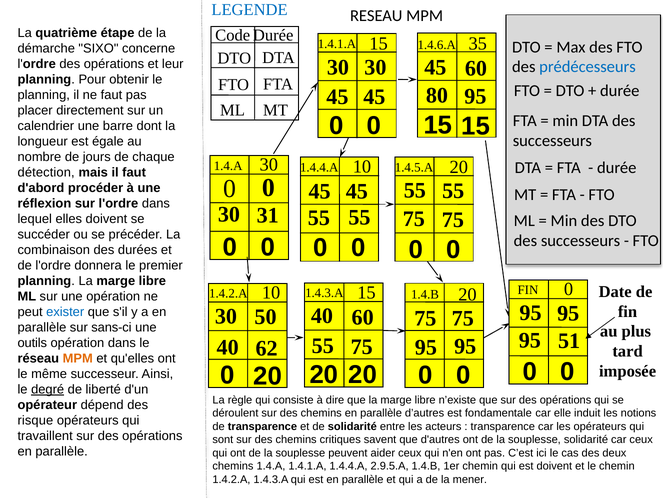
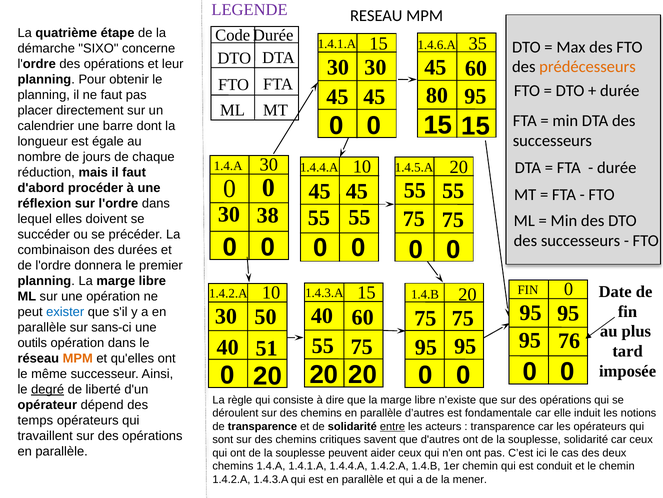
LEGENDE colour: blue -> purple (250, 10)
prédécesseurs colour: blue -> orange (587, 67)
détection: détection -> réduction (46, 172)
31: 31 -> 38 (268, 215)
51: 51 -> 76 (569, 340)
62: 62 -> 51 (267, 348)
risque: risque -> temps (35, 420)
entre underline: none -> present (392, 426)
1.4.4.A 2.9.5.A: 2.9.5.A -> 1.4.2.A (390, 466)
est doivent: doivent -> conduit (554, 466)
